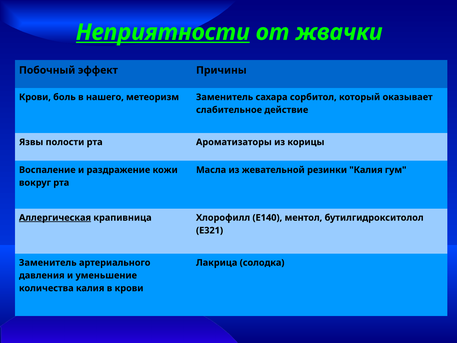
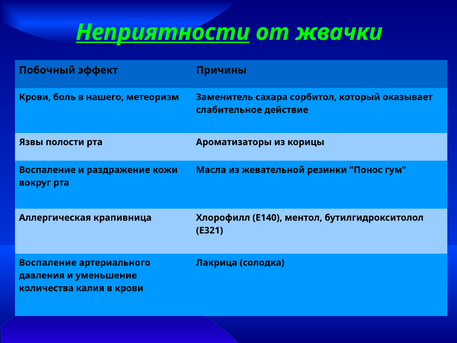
резинки Калия: Калия -> Понос (366, 170)
Аллергическая underline: present -> none (55, 217)
Заменитель: Заменитель -> Воспаление (48, 262)
